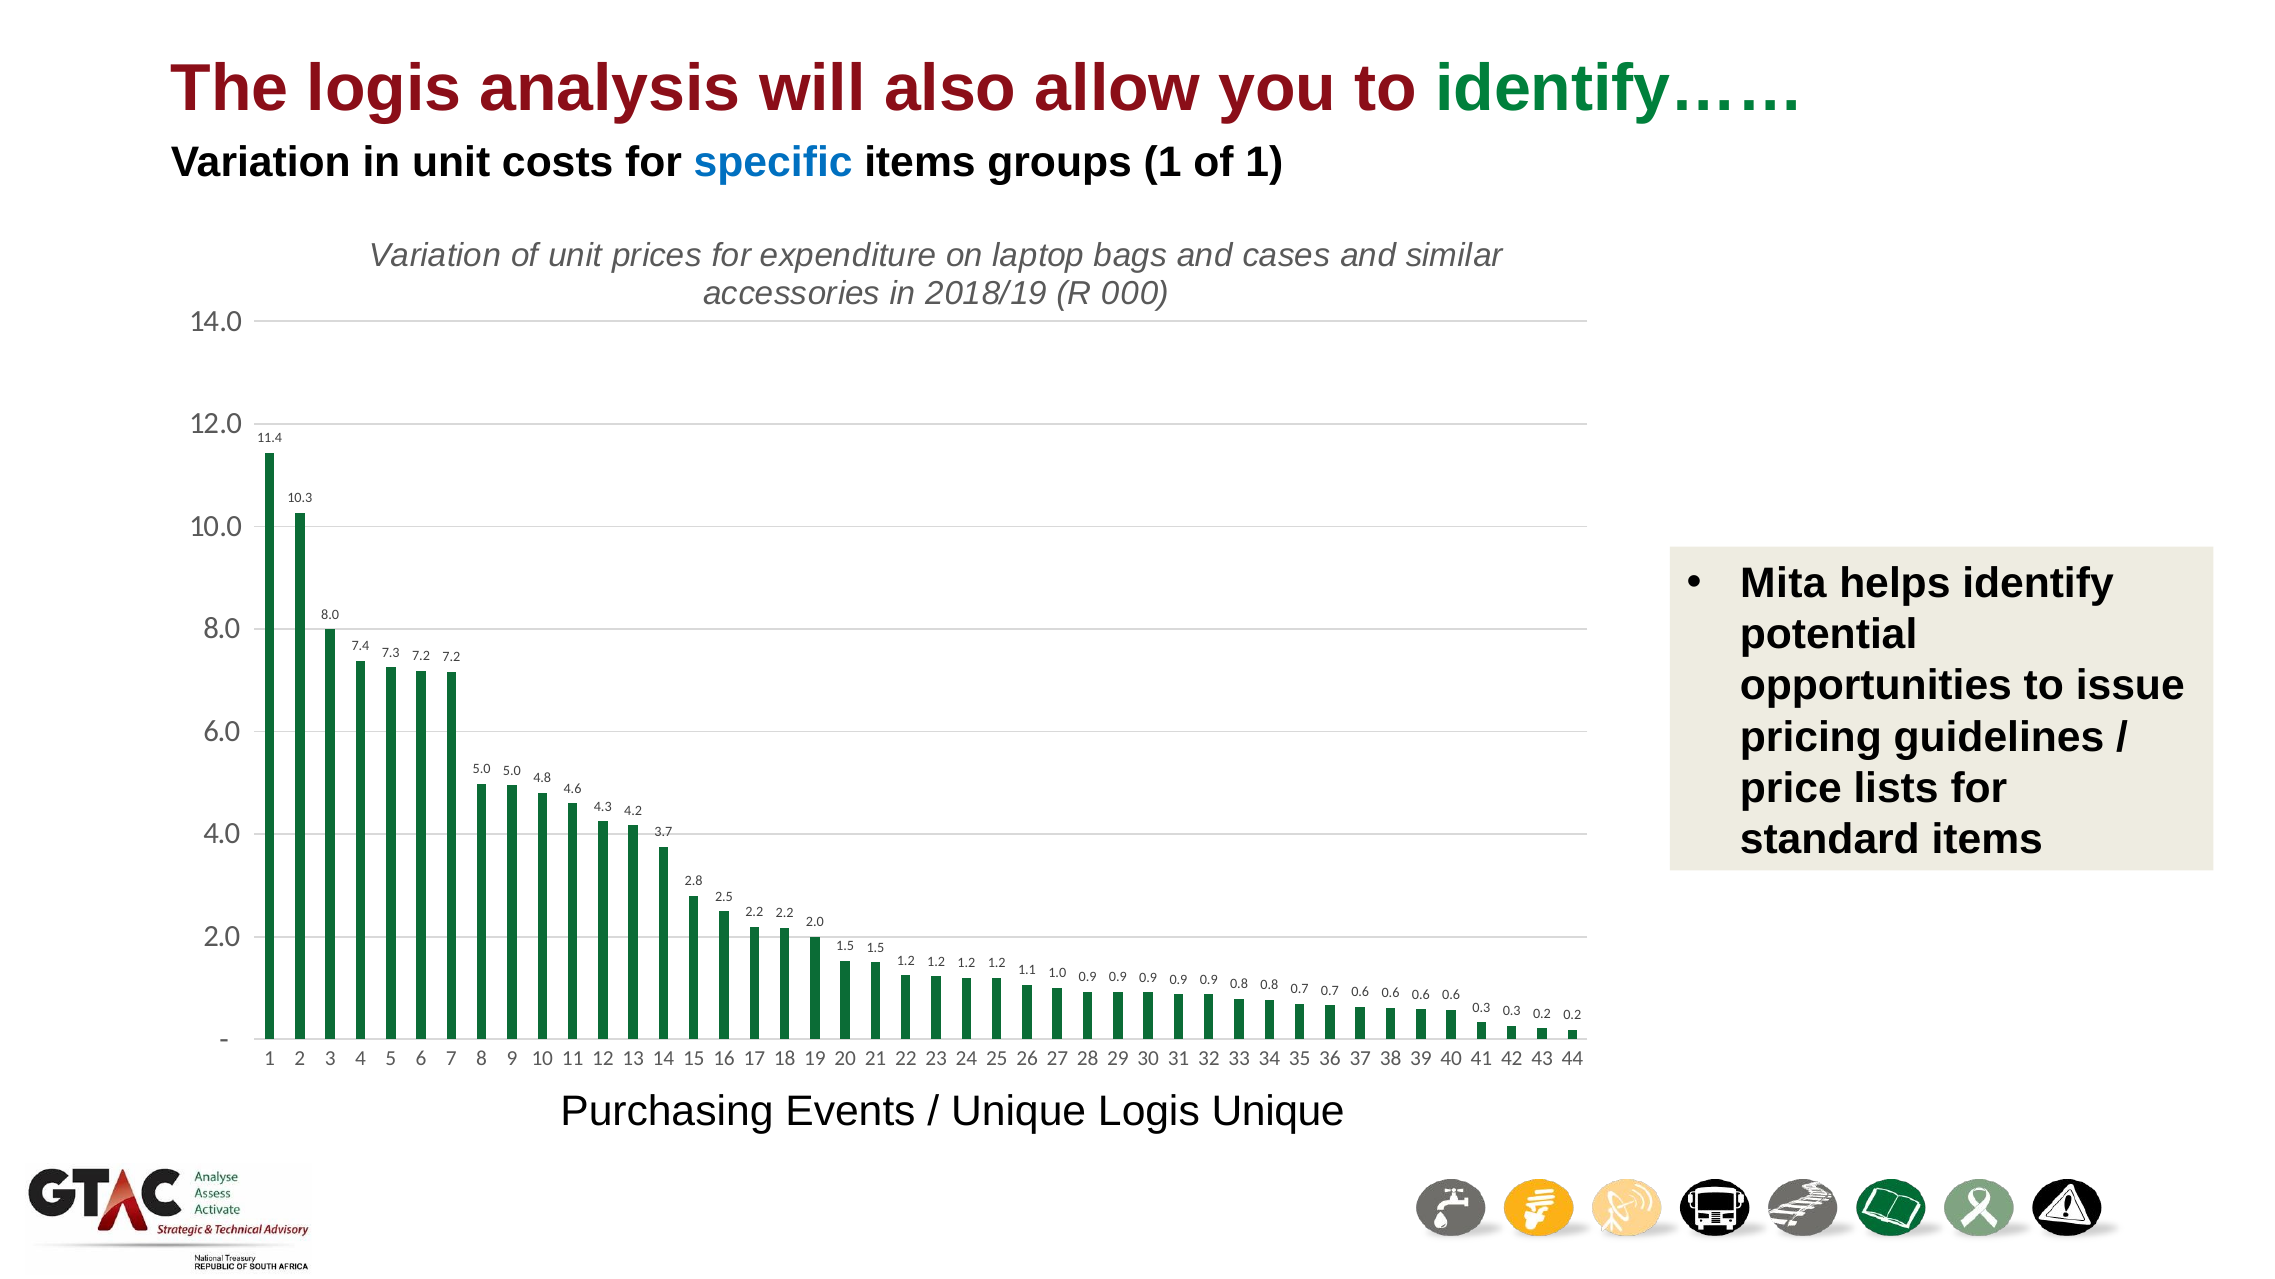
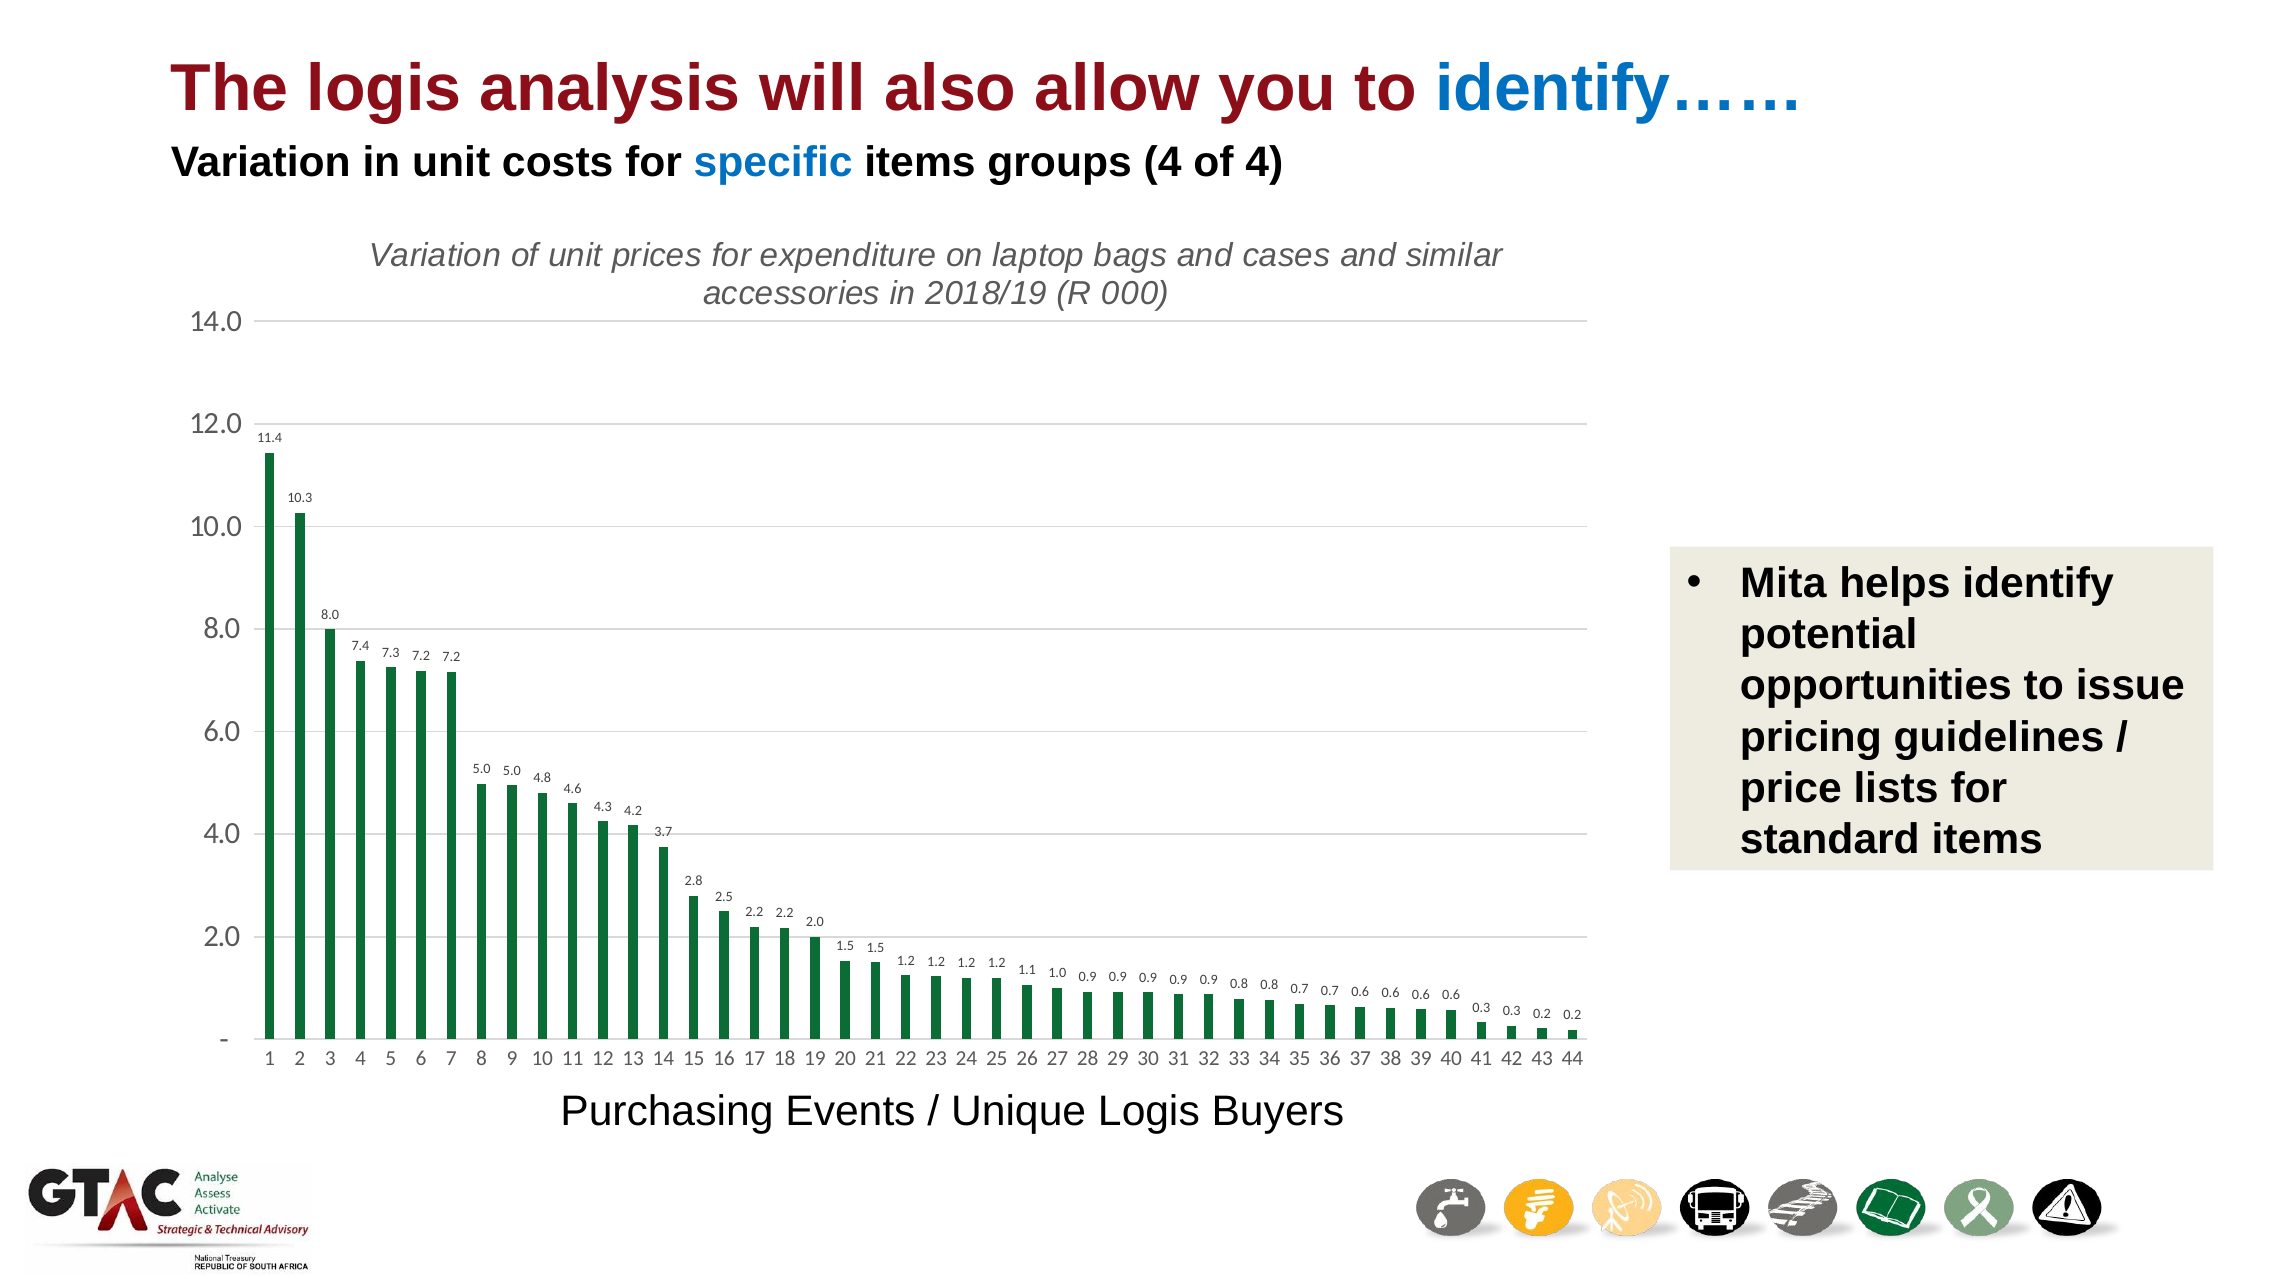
identify…… colour: green -> blue (1619, 88)
groups 1: 1 -> 4 (1163, 162)
of 1: 1 -> 4 (1264, 162)
Logis Unique: Unique -> Buyers (1278, 1112)
